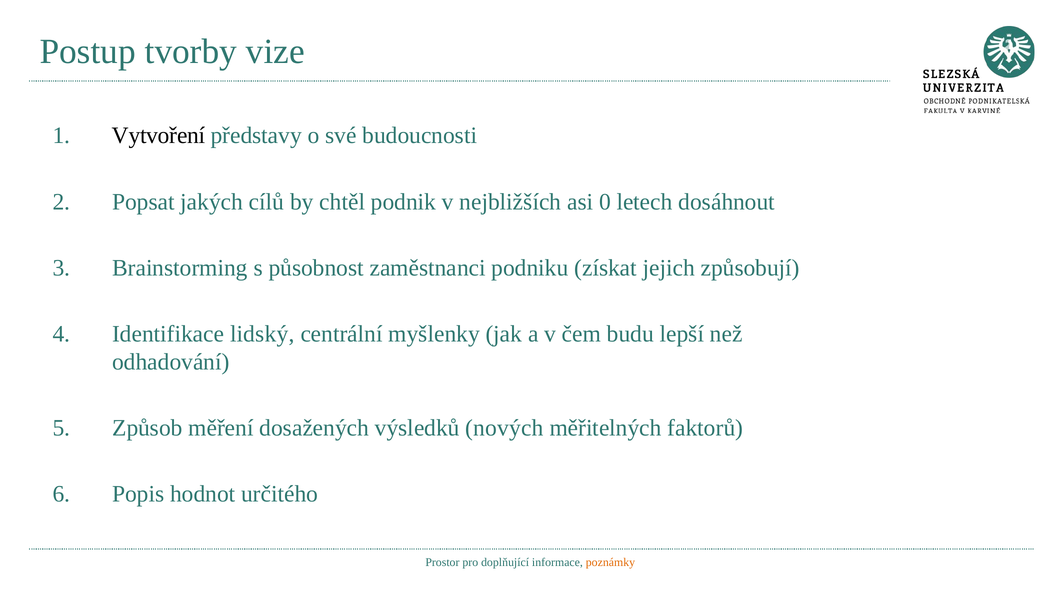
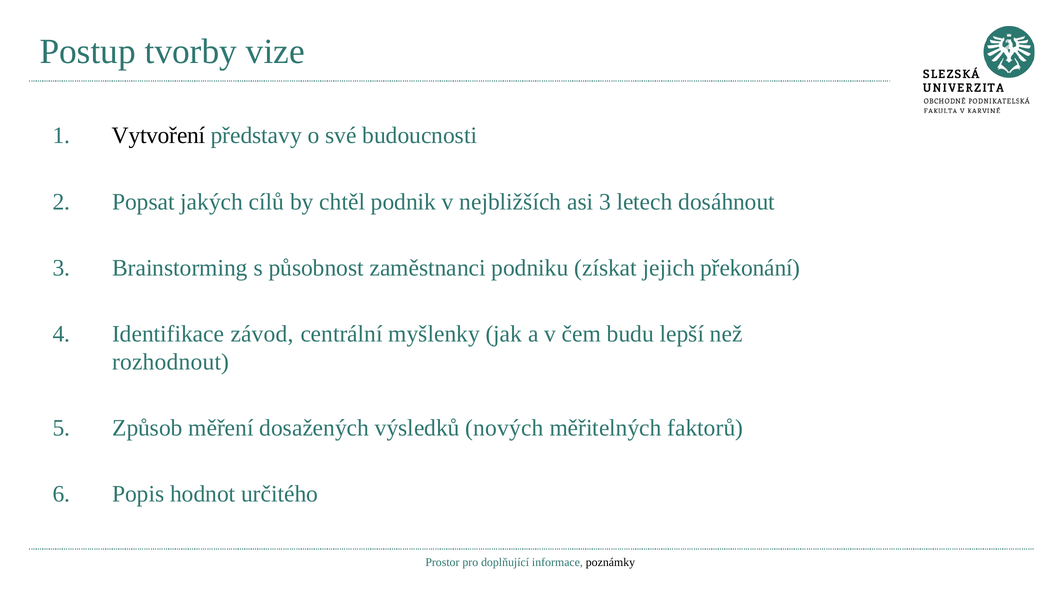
asi 0: 0 -> 3 (605, 202)
způsobují: způsobují -> překonání (750, 268)
lidský: lidský -> závod (262, 334)
odhadování: odhadování -> rozhodnout (171, 362)
poznámky colour: orange -> black (610, 562)
